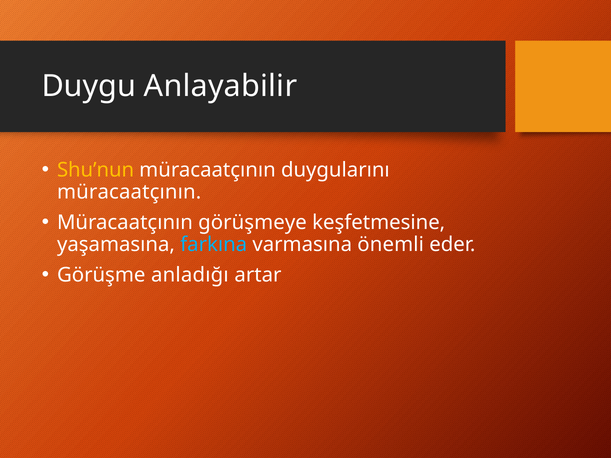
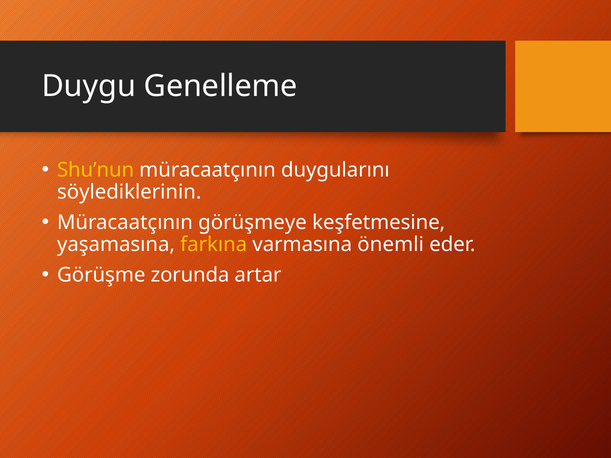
Anlayabilir: Anlayabilir -> Genelleme (221, 86)
müracaatçının: müracaatçının -> söylediklerinin (129, 192)
farkına colour: light blue -> yellow (214, 245)
anladığı: anladığı -> zorunda (190, 275)
